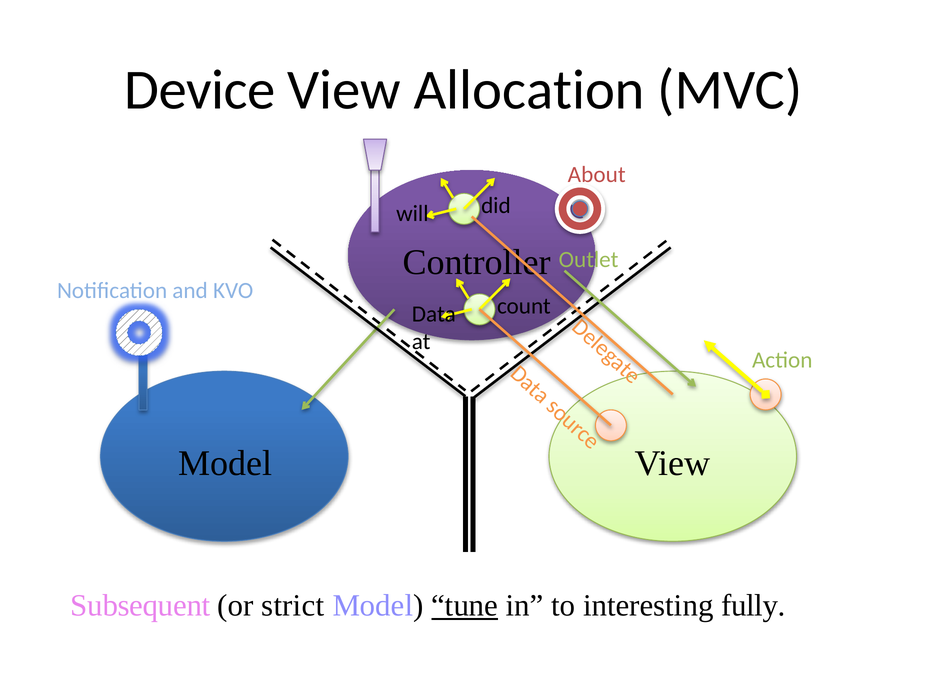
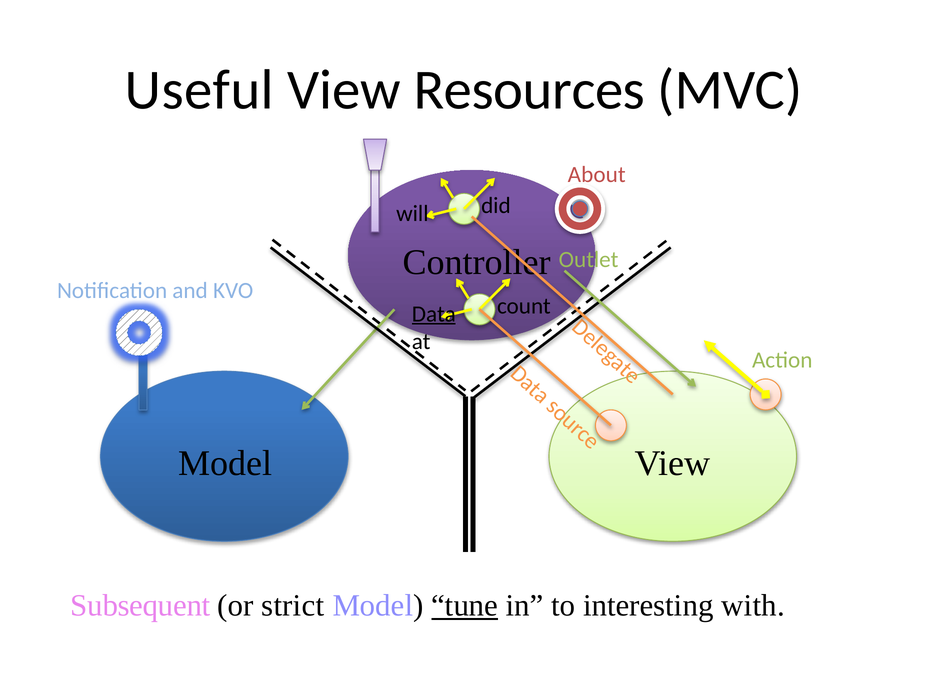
Device: Device -> Useful (199, 90)
Allocation: Allocation -> Resources (529, 90)
Data underline: none -> present (434, 314)
fully: fully -> with (753, 606)
